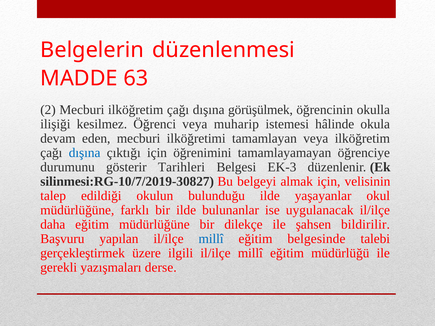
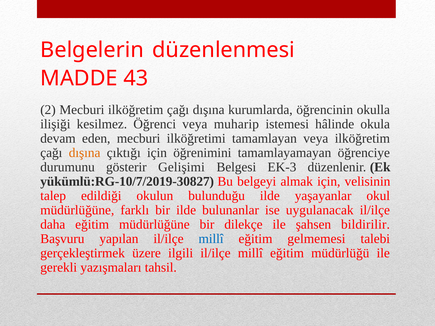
63: 63 -> 43 (136, 78)
görüşülmek: görüşülmek -> kurumlarda (260, 110)
dışına colour: blue -> orange (85, 153)
Tarihleri: Tarihleri -> Gelişimi (181, 167)
silinmesi:RG-10/7/2019-30827: silinmesi:RG-10/7/2019-30827 -> yükümlü:RG-10/7/2019-30827 (127, 182)
belgesinde: belgesinde -> gelmemesi (316, 239)
derse: derse -> tahsil (161, 268)
